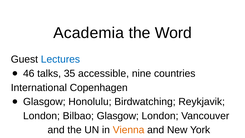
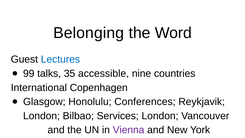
Academia: Academia -> Belonging (89, 33)
46: 46 -> 99 (29, 73)
Birdwatching: Birdwatching -> Conferences (145, 102)
Bilbao Glasgow: Glasgow -> Services (118, 116)
Vienna colour: orange -> purple (129, 130)
